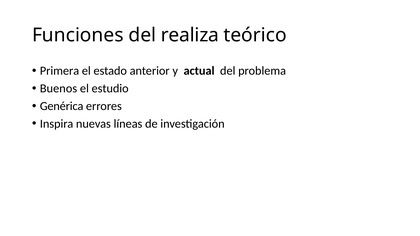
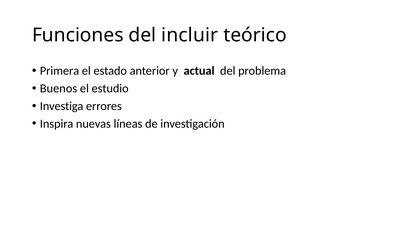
realiza: realiza -> incluir (190, 35)
Genérica: Genérica -> Investiga (62, 106)
